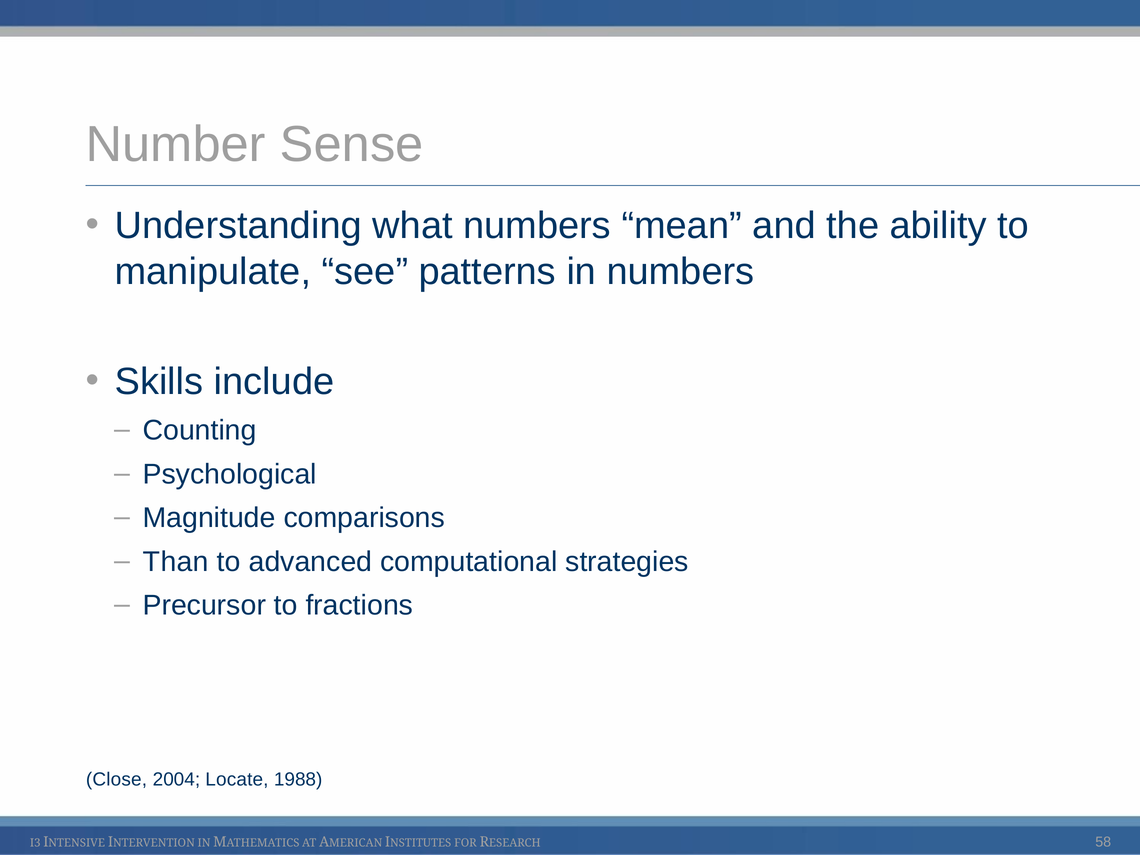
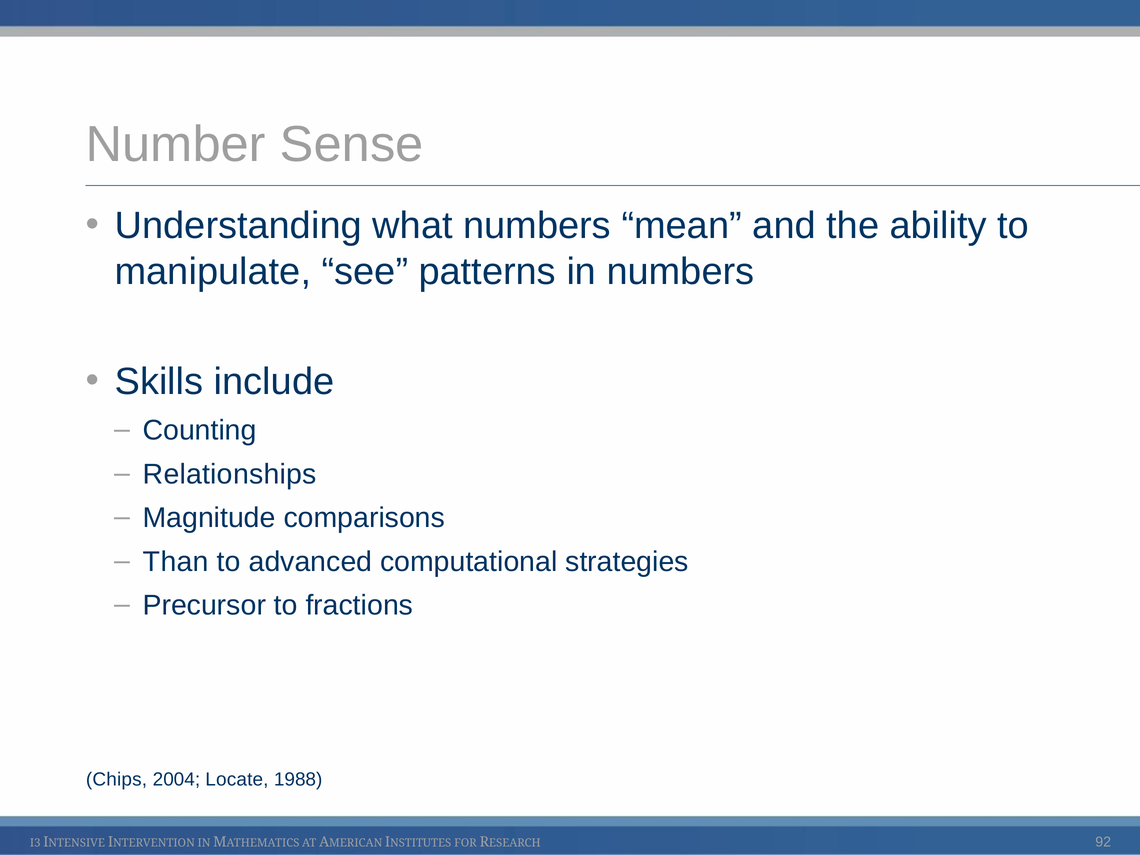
Psychological: Psychological -> Relationships (230, 474)
Close: Close -> Chips (117, 780)
58: 58 -> 92 (1103, 842)
